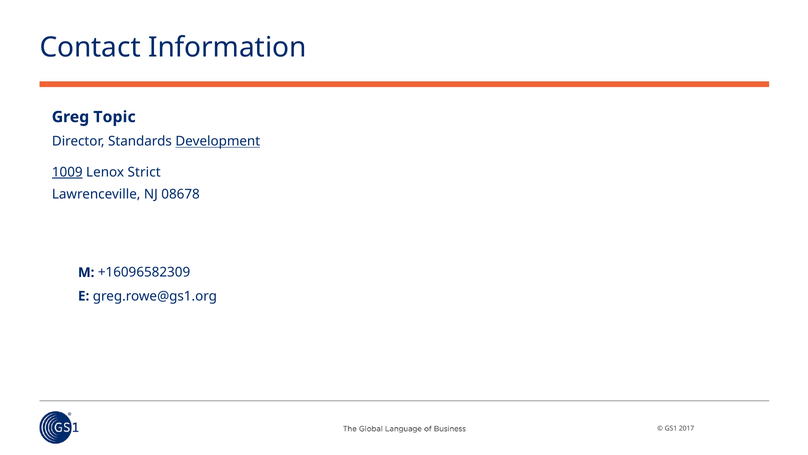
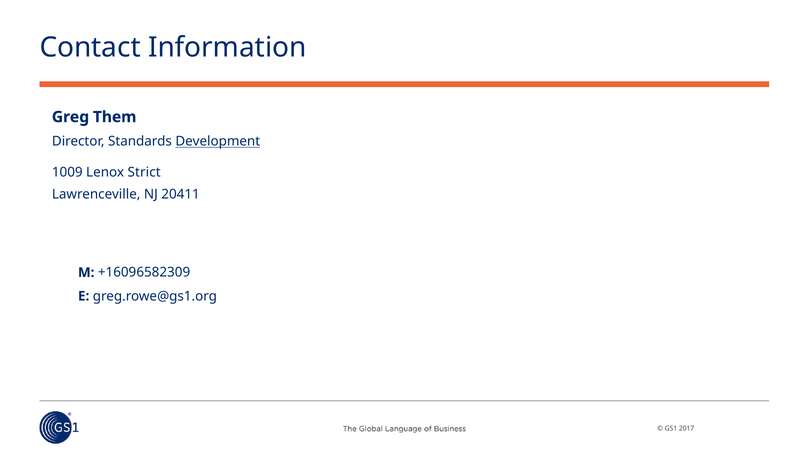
Topic: Topic -> Them (115, 117)
1009 underline: present -> none (67, 172)
08678: 08678 -> 20411 (181, 194)
